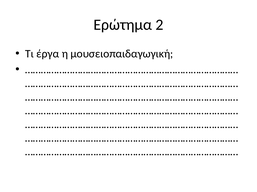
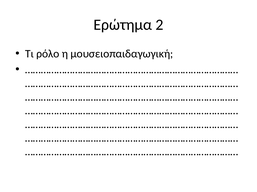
έργα: έργα -> ρόλο (48, 54)
